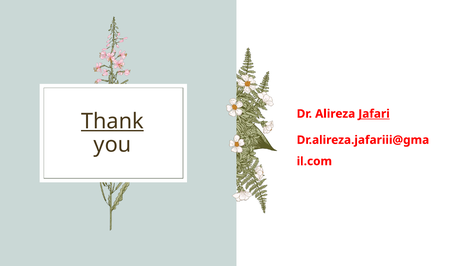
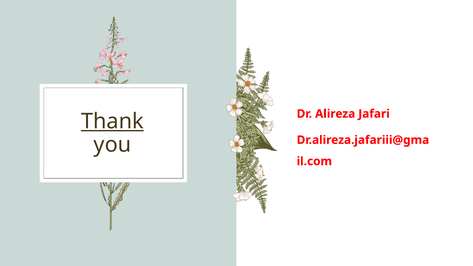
Jafari underline: present -> none (374, 114)
